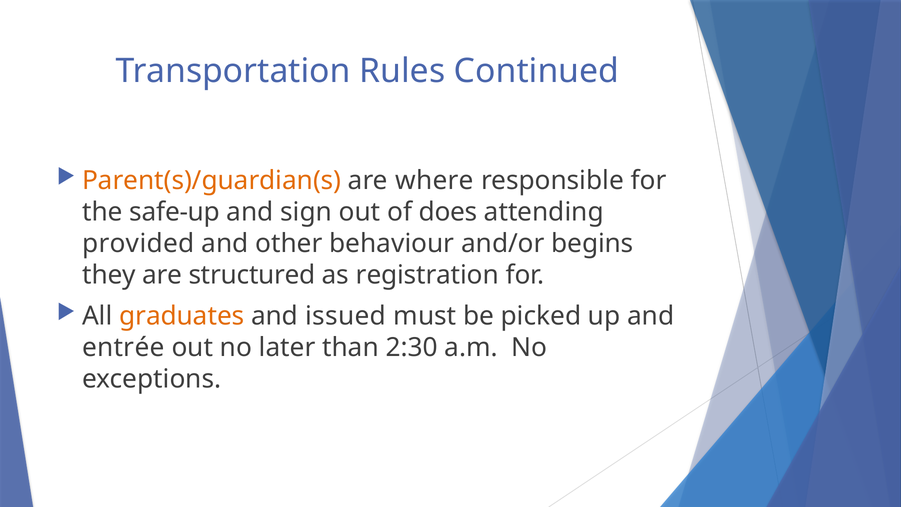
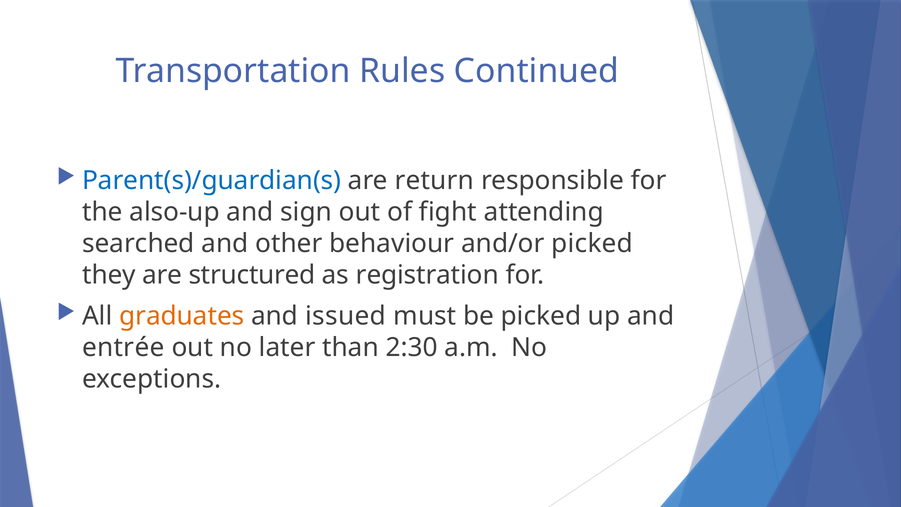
Parent(s)/guardian(s colour: orange -> blue (212, 181)
where: where -> return (434, 181)
safe-up: safe-up -> also-up (175, 212)
does: does -> fight (448, 212)
provided: provided -> searched (138, 244)
and/or begins: begins -> picked (592, 244)
